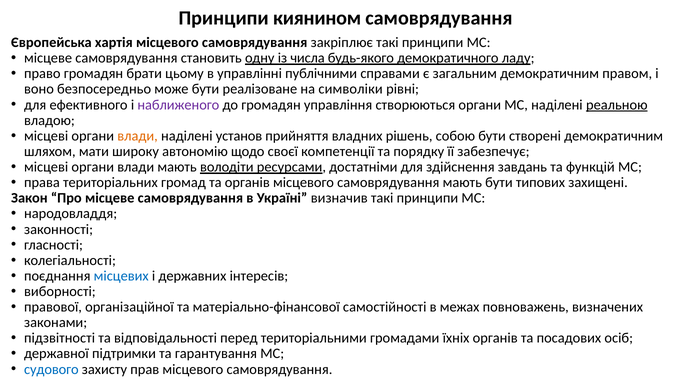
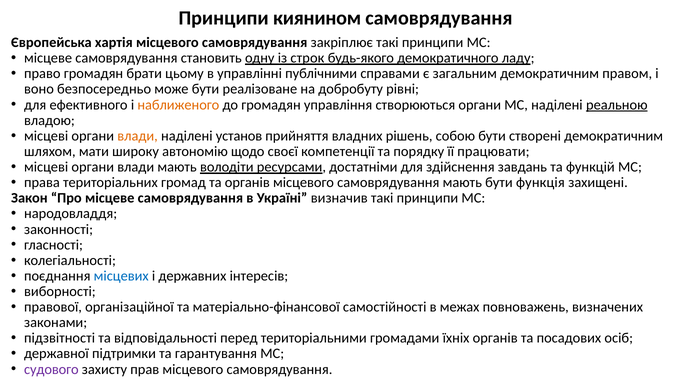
числа: числа -> строк (307, 58)
символіки: символіки -> добробуту (351, 89)
наближеного colour: purple -> orange (178, 105)
забезпечує: забезпечує -> працювати (493, 151)
типових: типових -> функція (540, 182)
судового colour: blue -> purple (51, 369)
